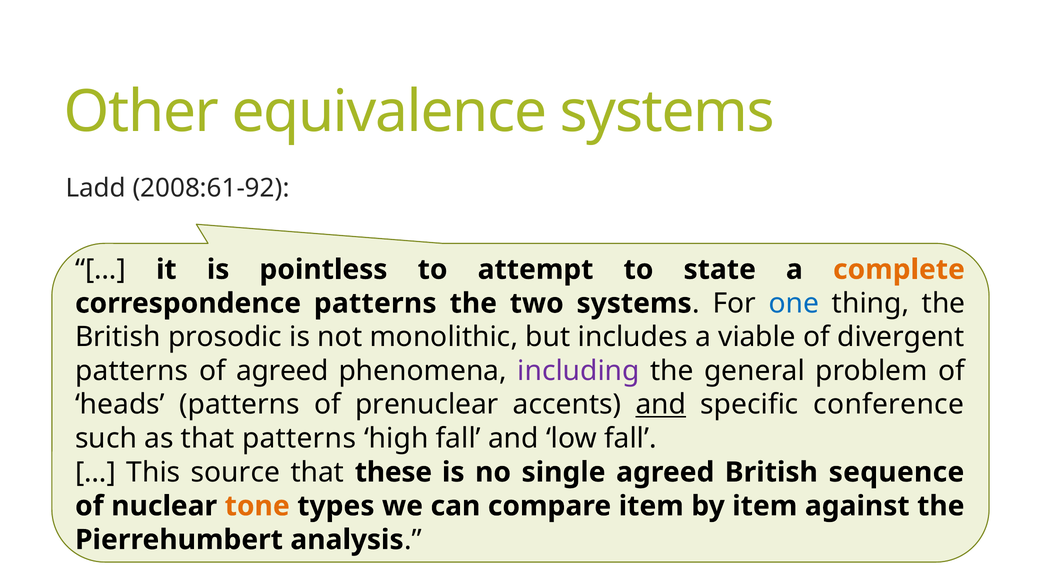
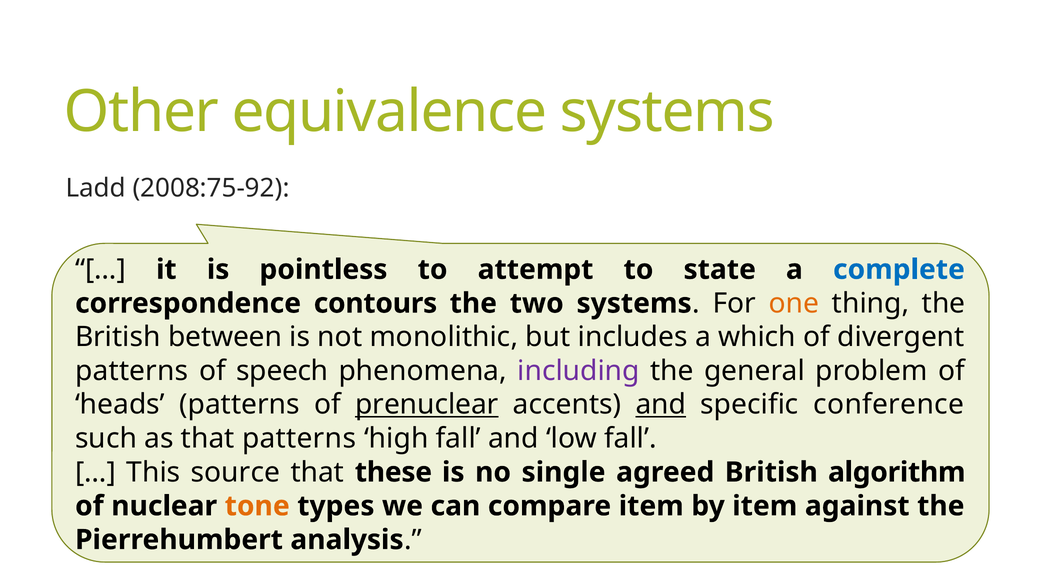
2008:61-92: 2008:61-92 -> 2008:75-92 (211, 188)
complete colour: orange -> blue (899, 270)
correspondence patterns: patterns -> contours (375, 304)
one colour: blue -> orange (794, 304)
prosodic: prosodic -> between (225, 337)
viable: viable -> which (757, 337)
of agreed: agreed -> speech (282, 371)
prenuclear underline: none -> present (427, 405)
sequence: sequence -> algorithm (897, 473)
